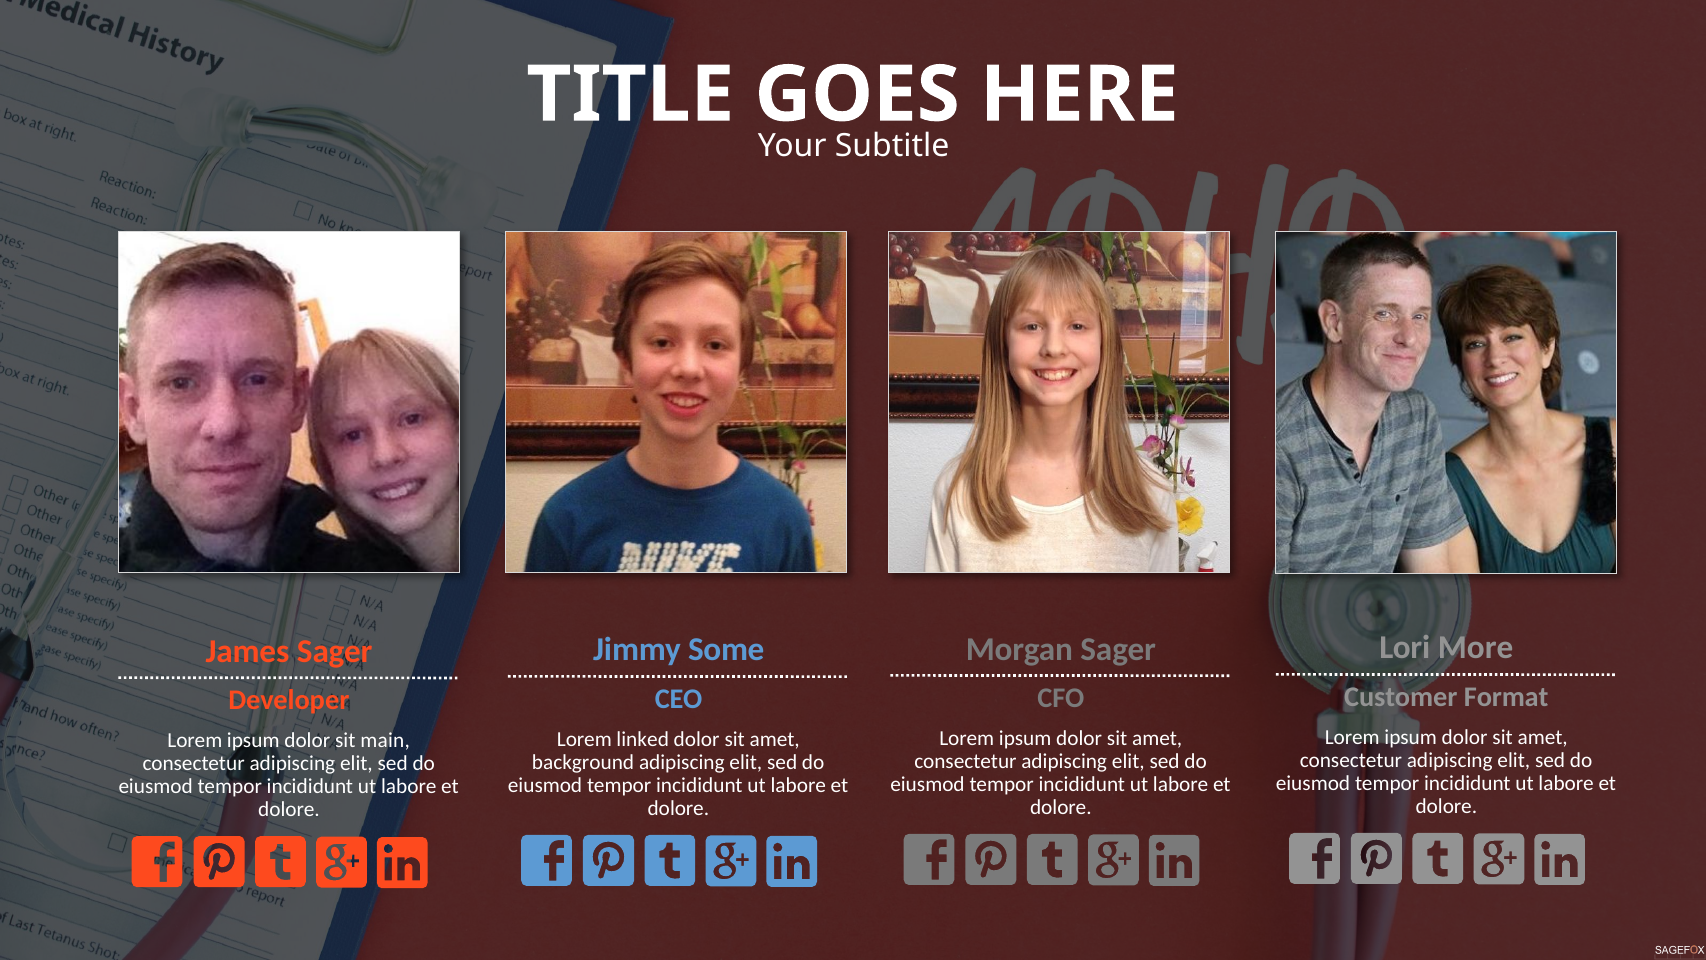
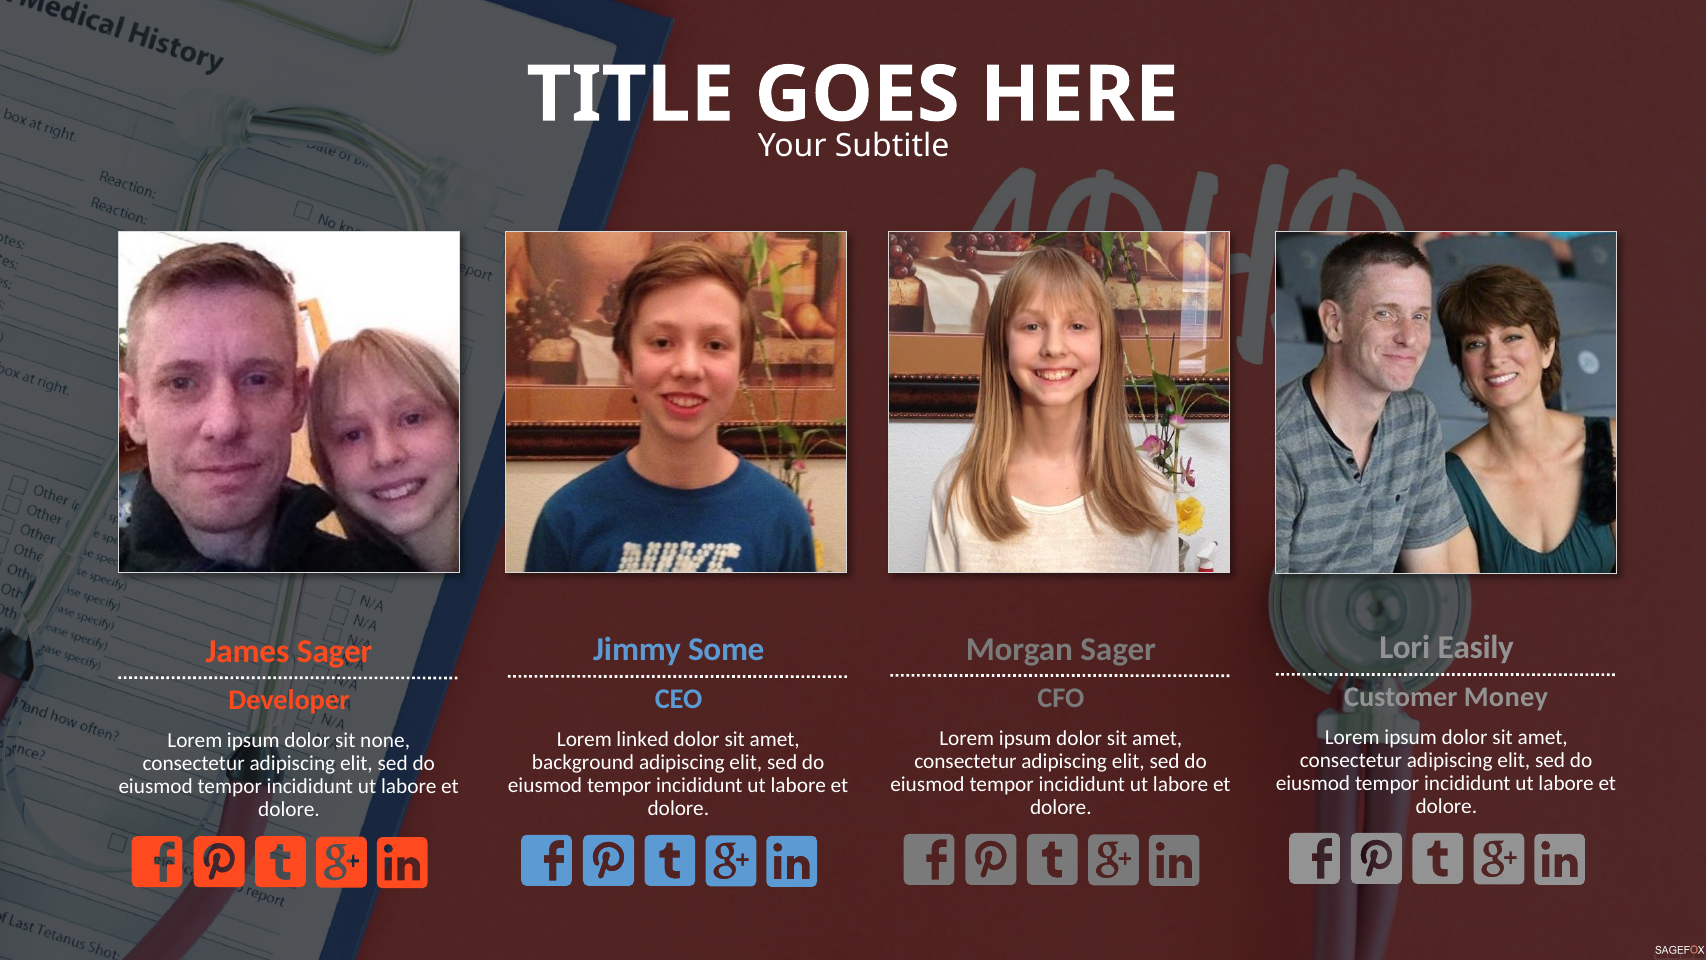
More: More -> Easily (1476, 648)
Format: Format -> Money (1506, 697)
main: main -> none (385, 740)
